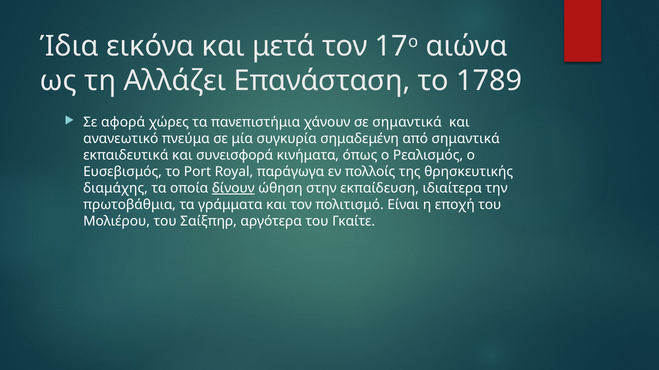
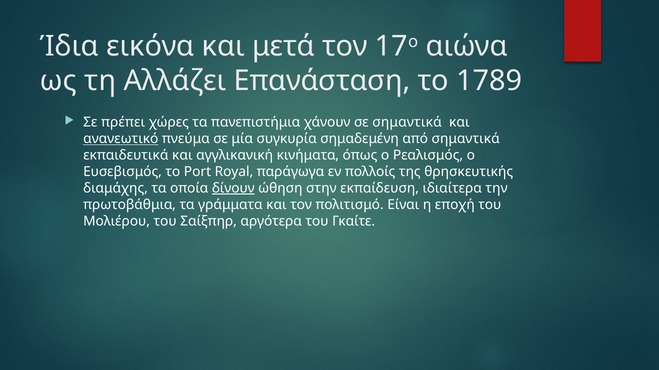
αφορά: αφορά -> πρέπει (123, 123)
ανανεωτικό underline: none -> present (121, 139)
συνεισφορά: συνεισφορά -> αγγλικανική (235, 156)
